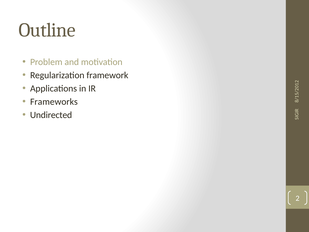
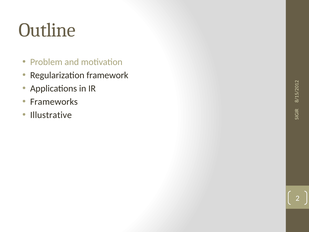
Undirected: Undirected -> Illustrative (51, 115)
